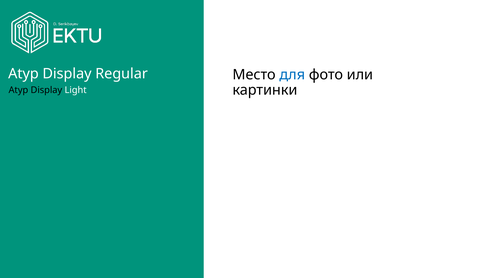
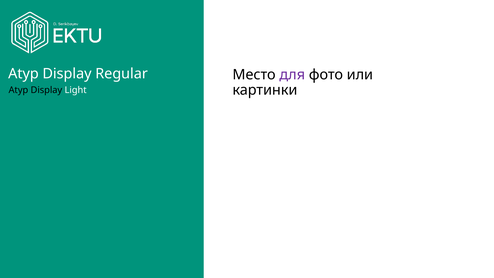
для colour: blue -> purple (292, 75)
